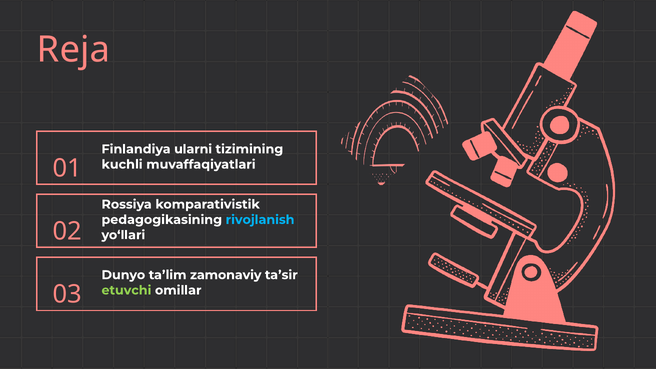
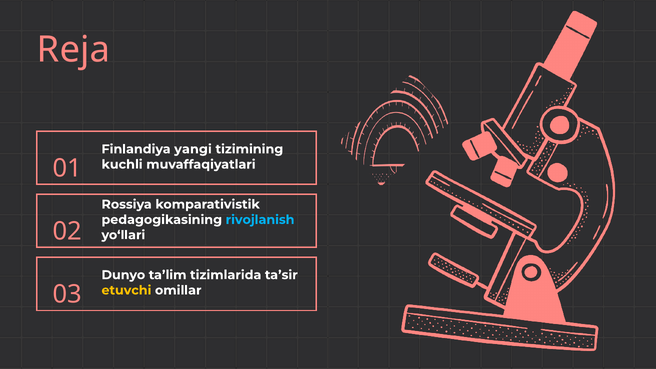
ularni: ularni -> yangi (193, 149)
zamonaviy: zamonaviy -> tizimlarida (226, 275)
etuvchi colour: light green -> yellow (126, 290)
